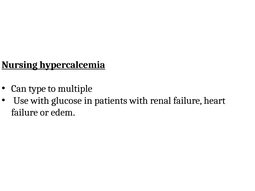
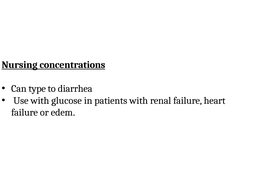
hypercalcemia: hypercalcemia -> concentrations (72, 65)
multiple: multiple -> diarrhea (75, 89)
